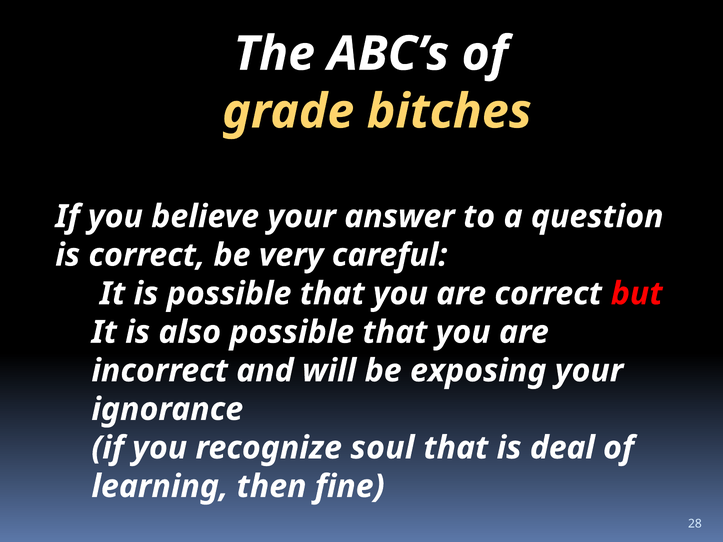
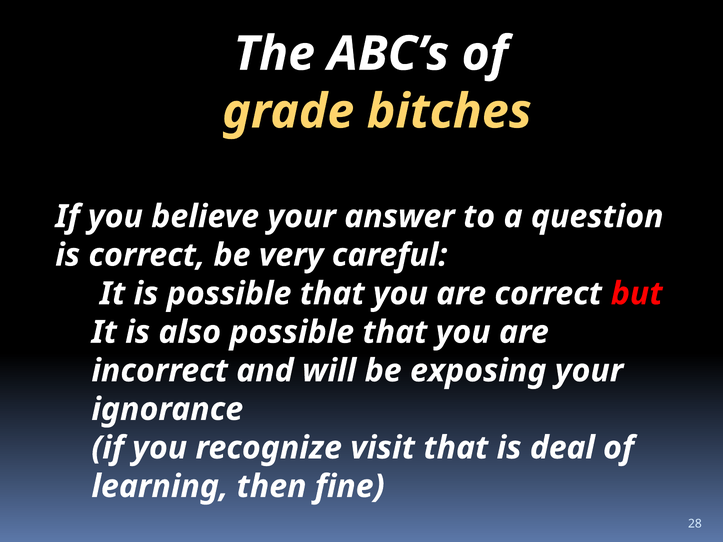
soul: soul -> visit (383, 448)
